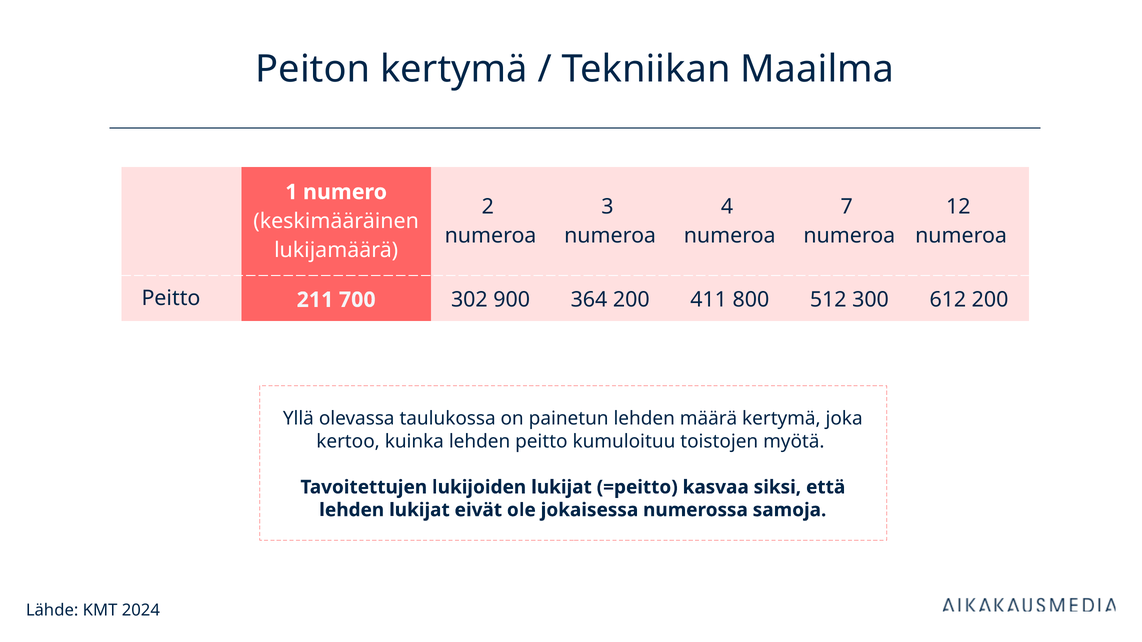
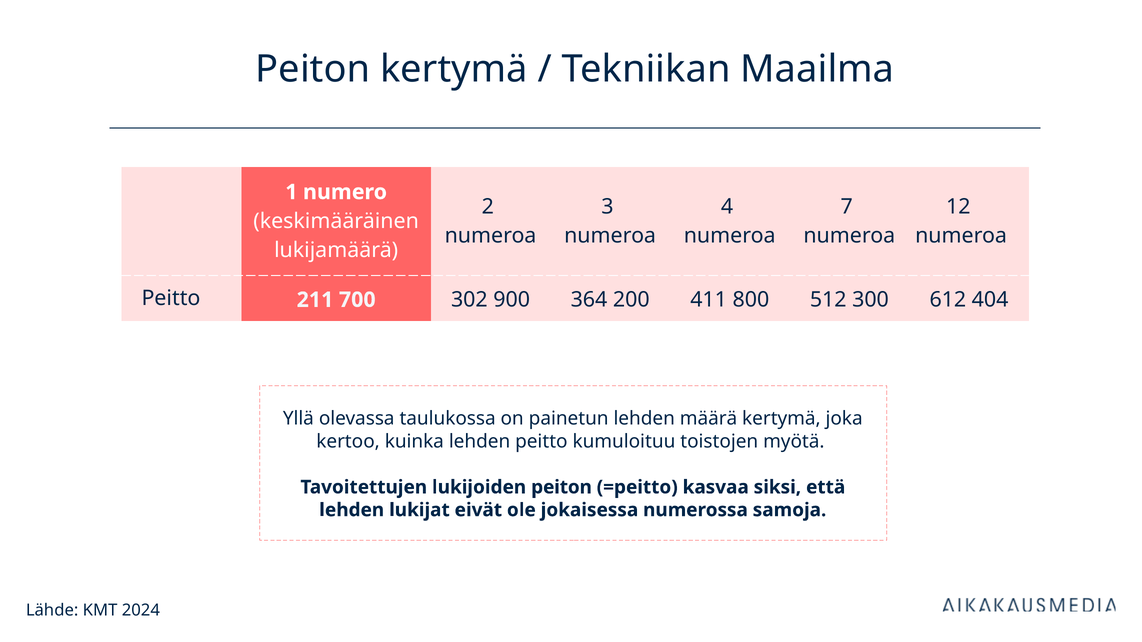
612 200: 200 -> 404 (990, 300)
lukijoiden lukijat: lukijat -> peiton (562, 487)
